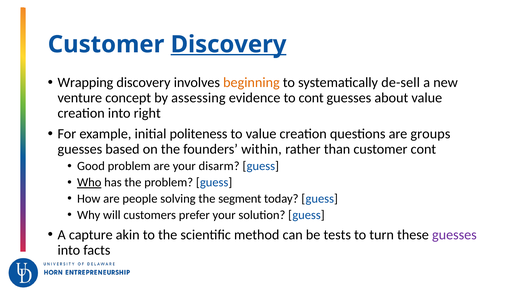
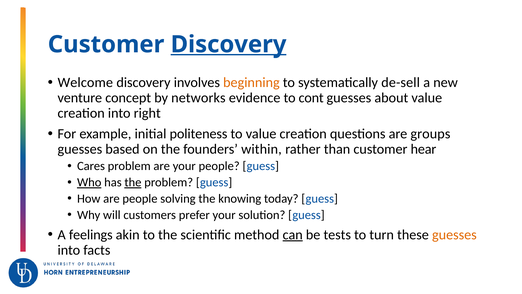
Wrapping: Wrapping -> Welcome (85, 82)
assessing: assessing -> networks (198, 98)
customer cont: cont -> hear (423, 149)
Good: Good -> Cares (91, 166)
your disarm: disarm -> people (219, 166)
the underline: none -> present (133, 182)
segment: segment -> knowing (240, 198)
capture: capture -> feelings (91, 234)
can underline: none -> present (293, 234)
guesses colour: purple -> orange (454, 234)
